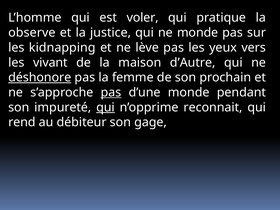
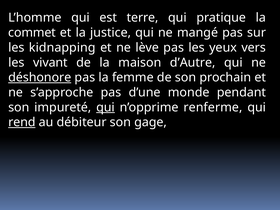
voler: voler -> terre (143, 18)
observe: observe -> commet (32, 33)
ne monde: monde -> mangé (198, 33)
pas underline: present -> none (111, 92)
reconnait: reconnait -> renferme (213, 107)
rend underline: none -> present (22, 122)
